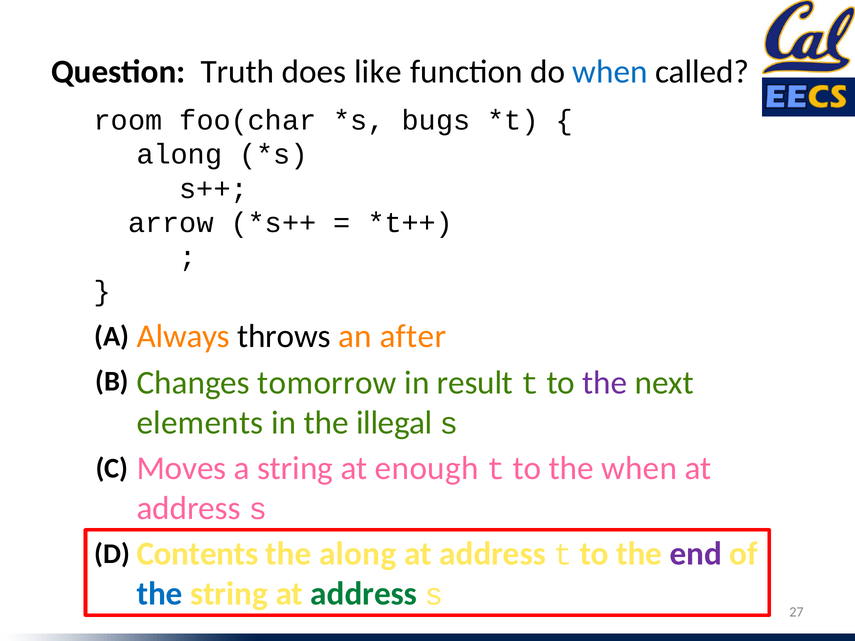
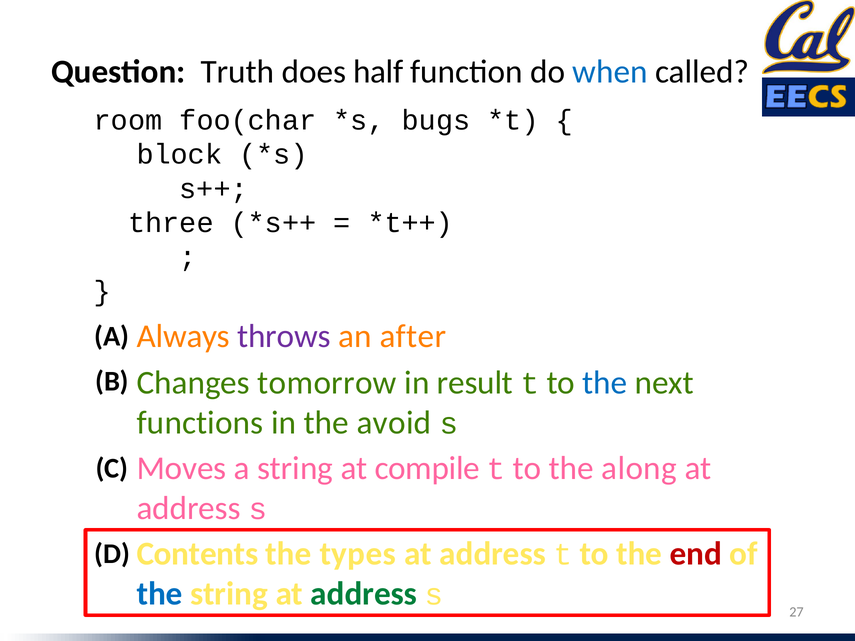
like: like -> half (378, 72)
along: along -> block (179, 154)
arrow: arrow -> three (171, 223)
throws colour: black -> purple (284, 336)
the colour: purple -> blue (605, 383)
elements: elements -> functions (200, 423)
illegal: illegal -> avoid (394, 423)
enough: enough -> compile (427, 468)
the when: when -> along (639, 468)
the along: along -> types (358, 554)
end colour: purple -> red (696, 554)
